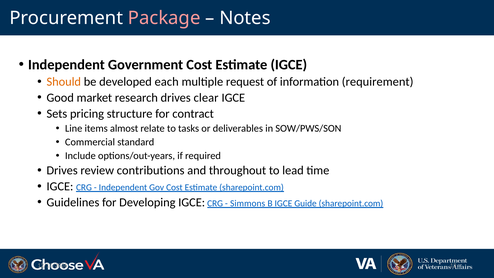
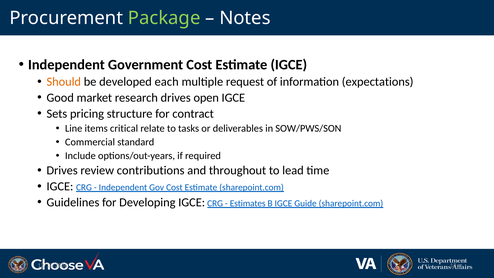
Package colour: pink -> light green (164, 18)
requirement: requirement -> expectations (378, 82)
clear: clear -> open (206, 98)
almost: almost -> critical (124, 128)
Simmons: Simmons -> Estimates (248, 203)
